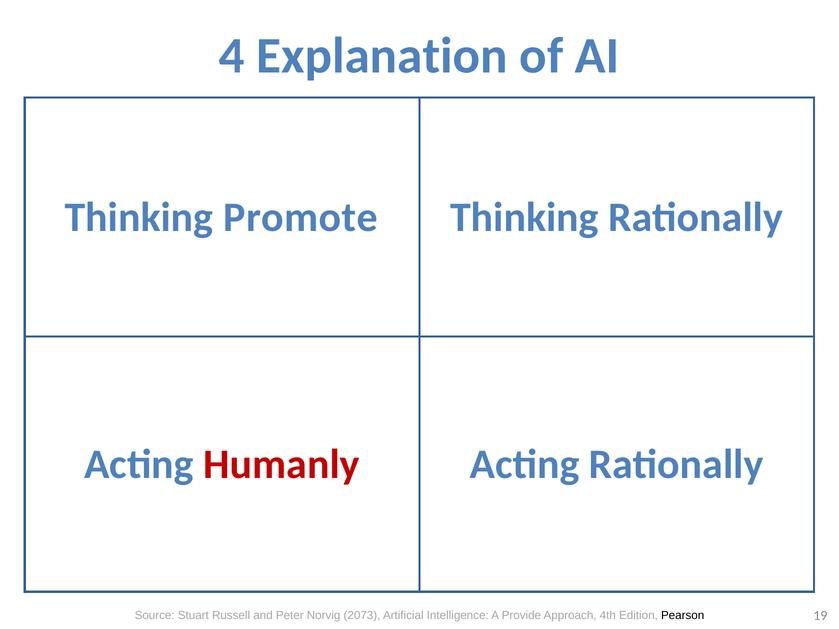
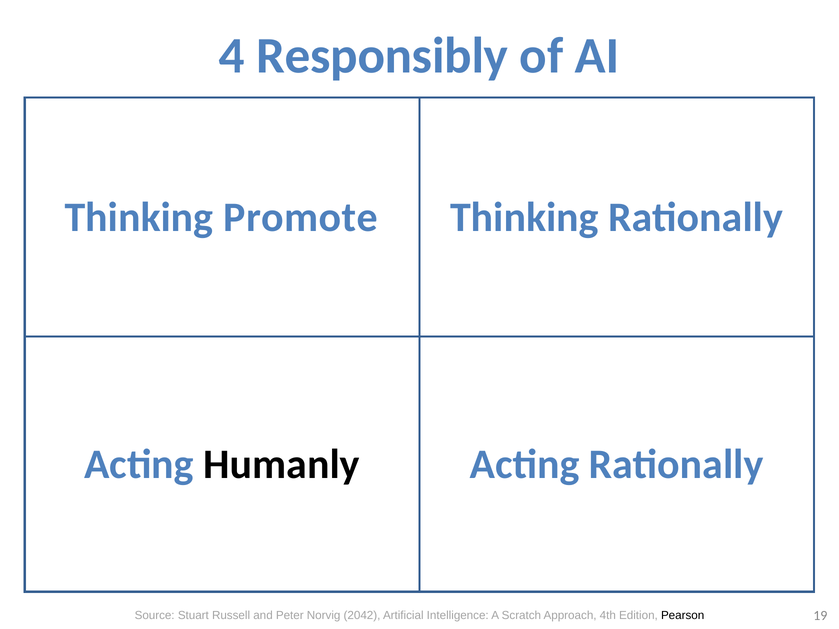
Explanation: Explanation -> Responsibly (382, 56)
Humanly colour: red -> black (282, 465)
2073: 2073 -> 2042 (362, 616)
Provide: Provide -> Scratch (521, 616)
